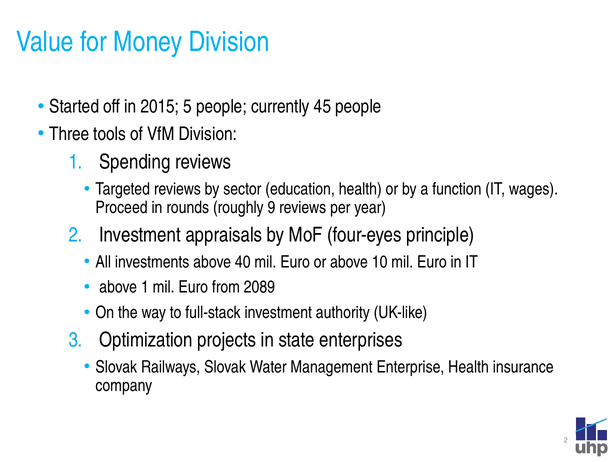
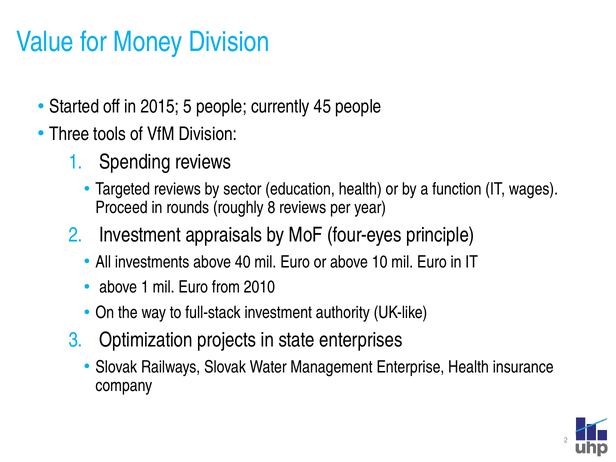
9: 9 -> 8 (271, 208)
2089: 2089 -> 2010 (259, 287)
